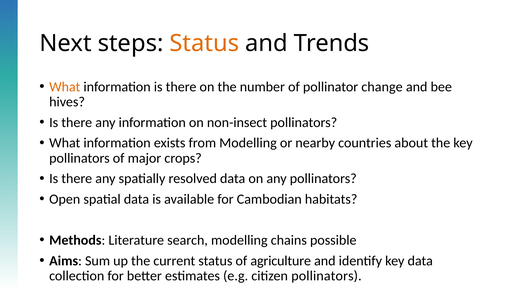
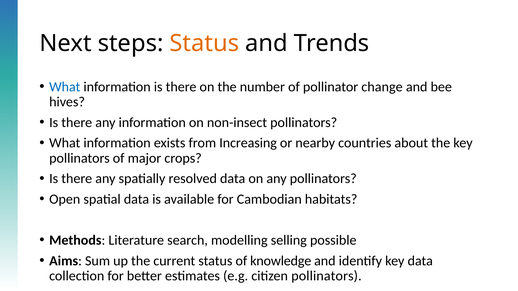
What colour: orange -> blue (65, 87)
from Modelling: Modelling -> Increasing (248, 143)
chains: chains -> selling (289, 241)
agriculture: agriculture -> knowledge (281, 261)
